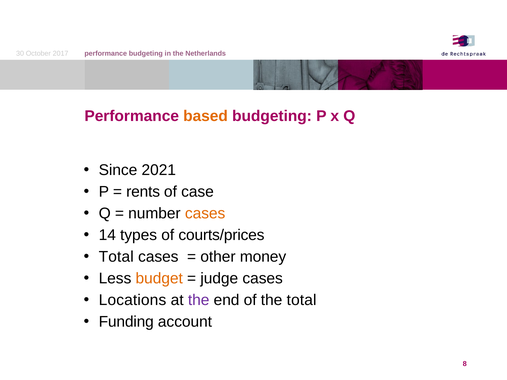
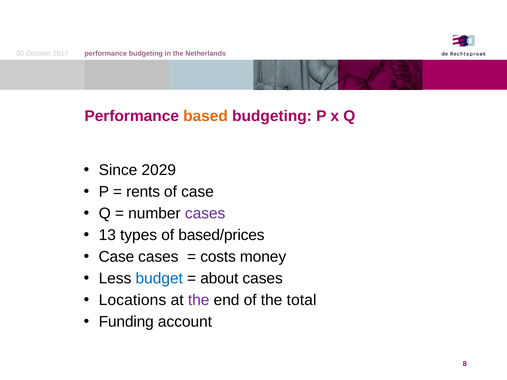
2021: 2021 -> 2029 (159, 170)
cases colour: orange -> purple (205, 214)
14: 14 -> 13 (107, 235)
courts/prices: courts/prices -> based/prices (221, 235)
Total: Total -> Case (116, 257)
other: other -> costs (218, 257)
budget colour: orange -> blue (159, 279)
judge: judge -> about (219, 279)
